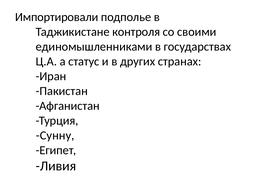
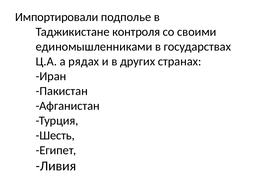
статус: статус -> рядах (84, 61)
Сунну: Сунну -> Шесть (55, 135)
